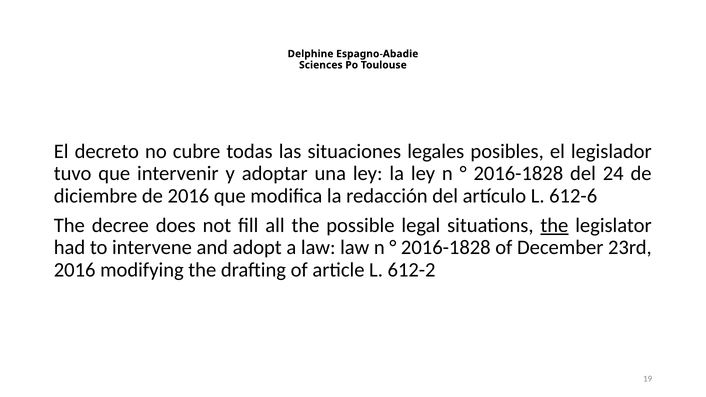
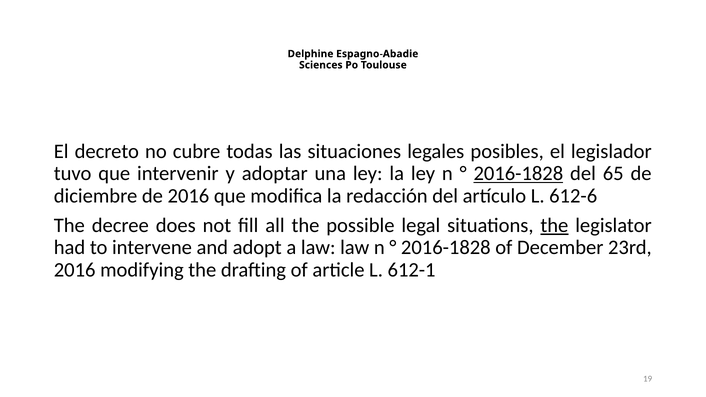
2016-1828 underline: none -> present (518, 174)
24: 24 -> 65 (613, 174)
612-2: 612-2 -> 612-1 (412, 270)
